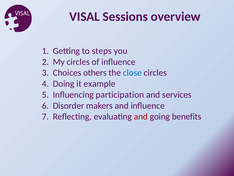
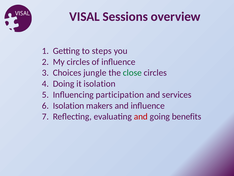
others: others -> jungle (95, 73)
close colour: blue -> green (132, 73)
it example: example -> isolation (100, 84)
6 Disorder: Disorder -> Isolation (69, 105)
